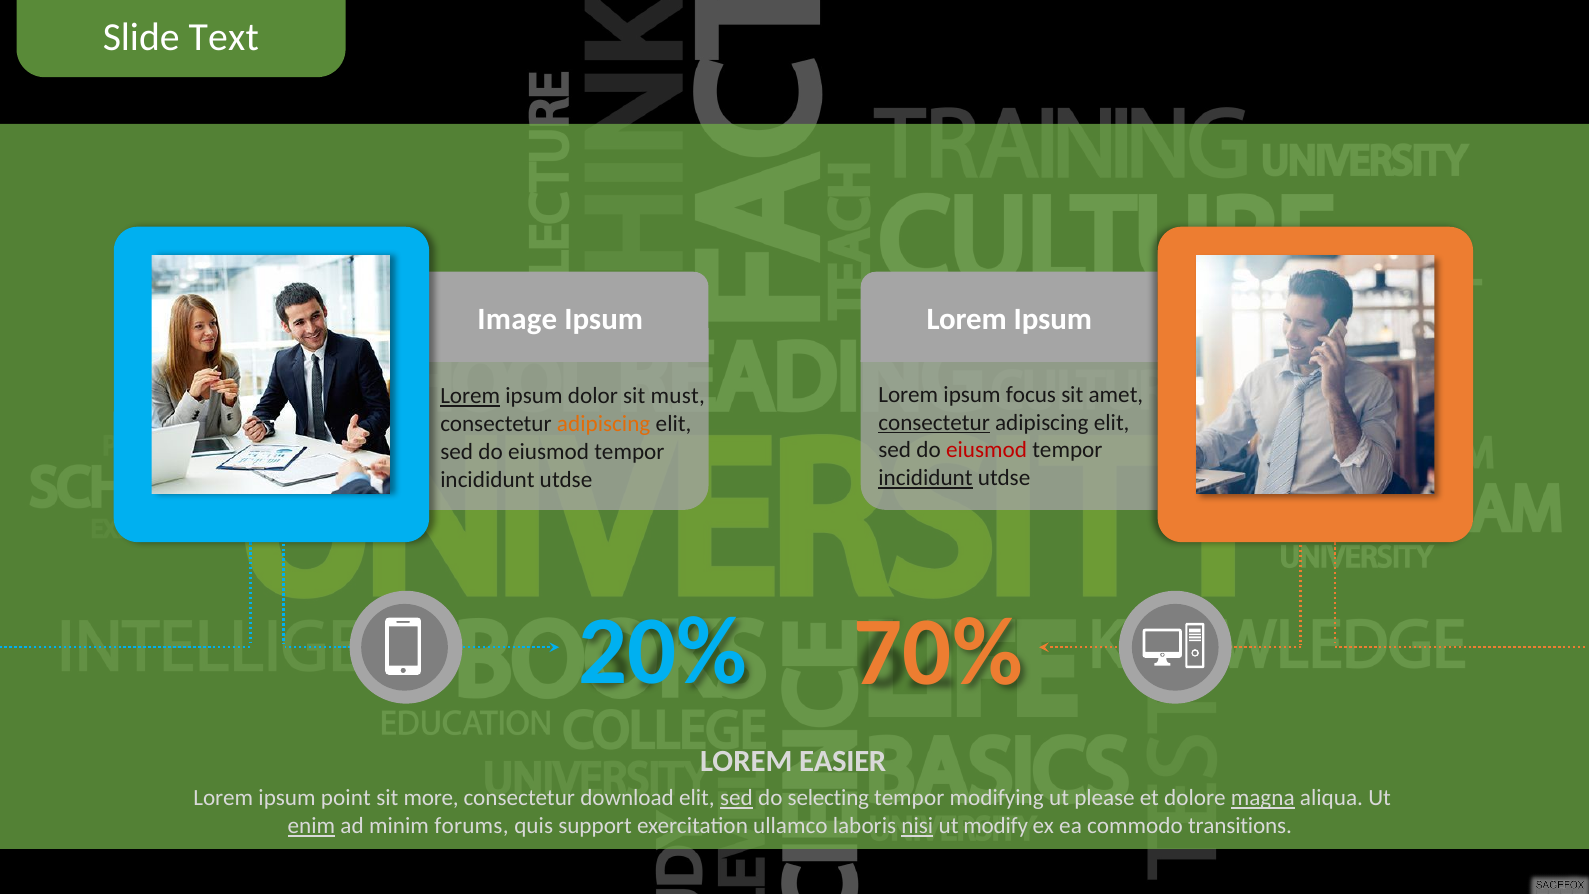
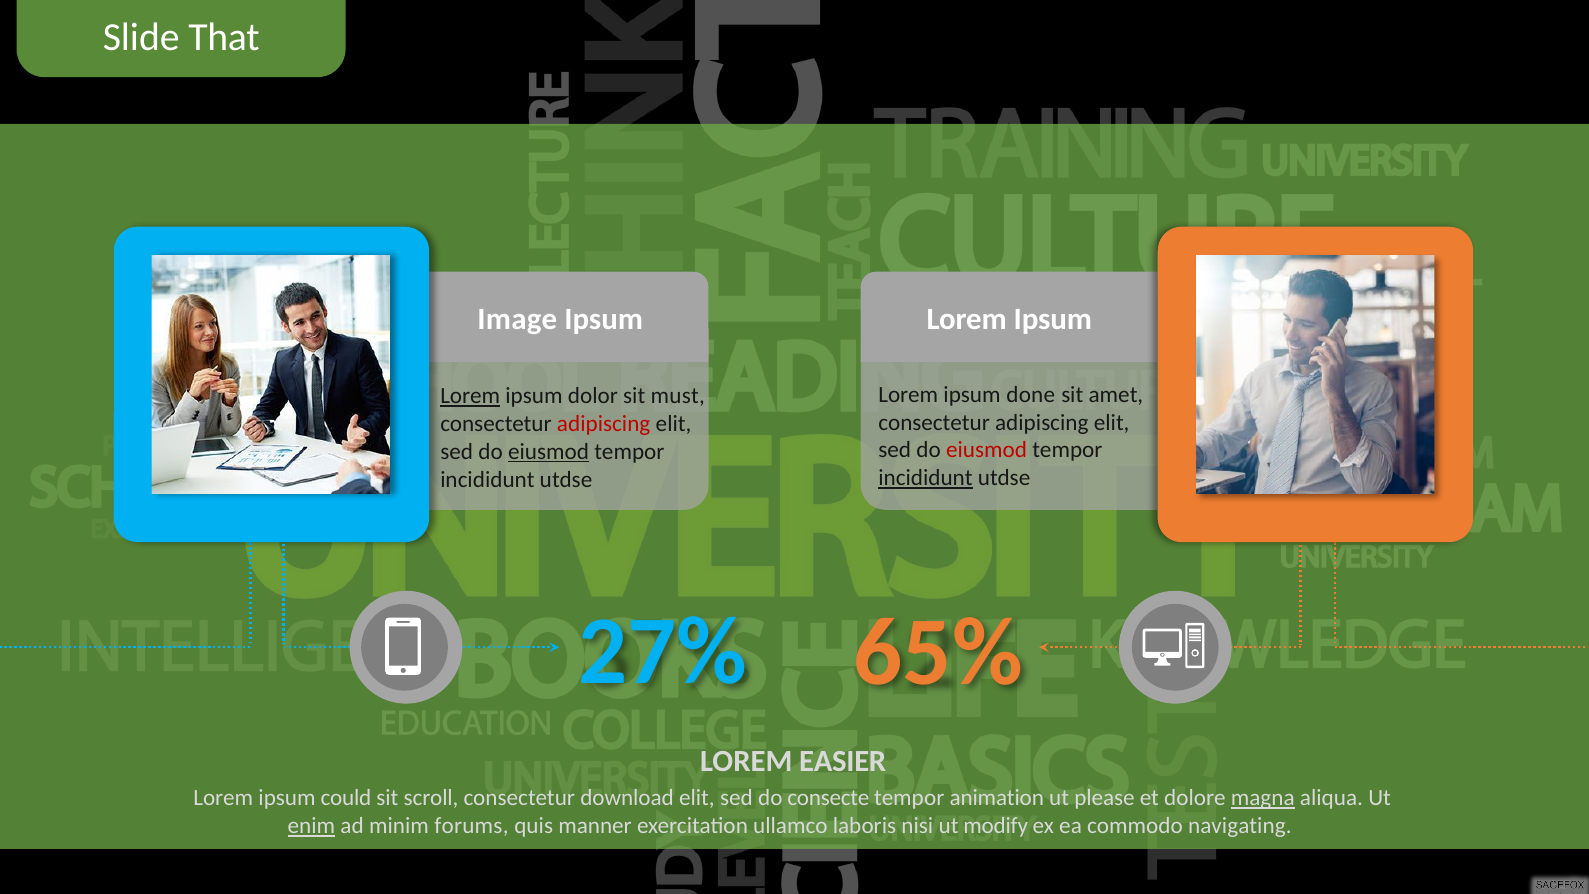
Text: Text -> That (224, 38)
focus: focus -> done (1031, 395)
consectetur underline: present -> none (934, 422)
adipiscing colour: orange -> red (604, 424)
eiusmod underline: none -> present (549, 451)
20%: 20% -> 27% (663, 652)
70%: 70% -> 65% (938, 652)
point: point -> could (346, 798)
more: more -> scroll (431, 798)
sed underline: present -> none (736, 798)
selecting: selecting -> consecte (828, 798)
modifying: modifying -> animation (997, 798)
support: support -> manner (595, 826)
nisi underline: present -> none (917, 826)
transitions: transitions -> navigating (1240, 826)
